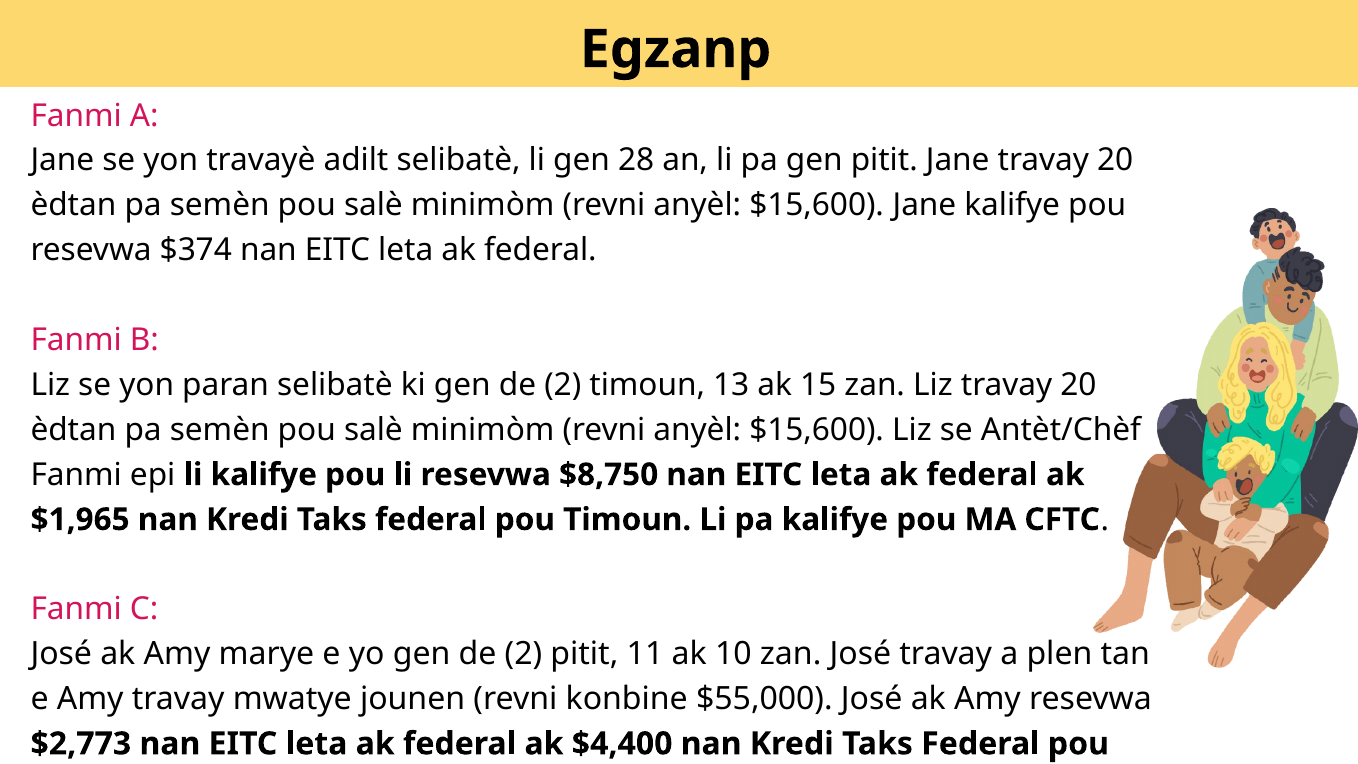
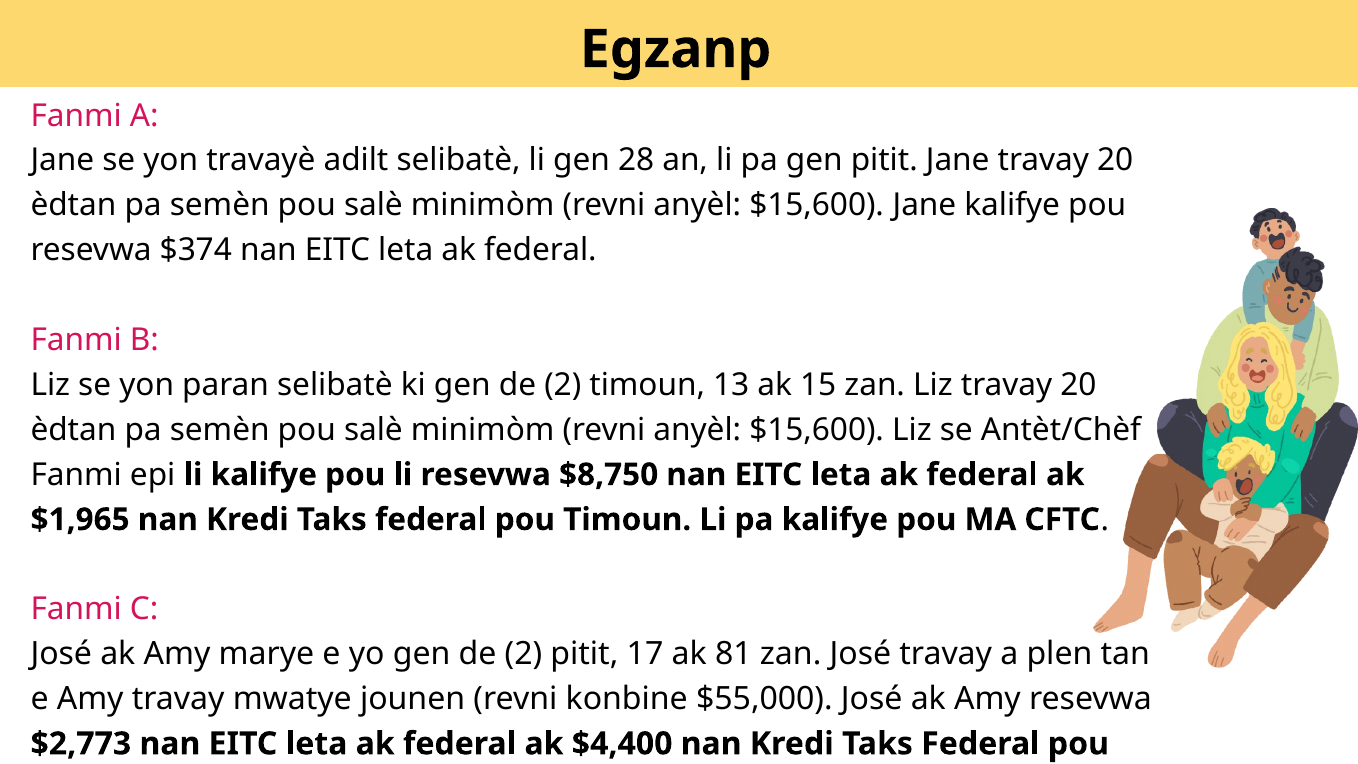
11: 11 -> 17 (645, 654)
10: 10 -> 81 (733, 654)
